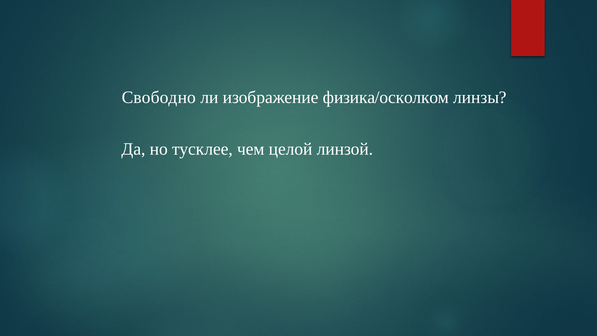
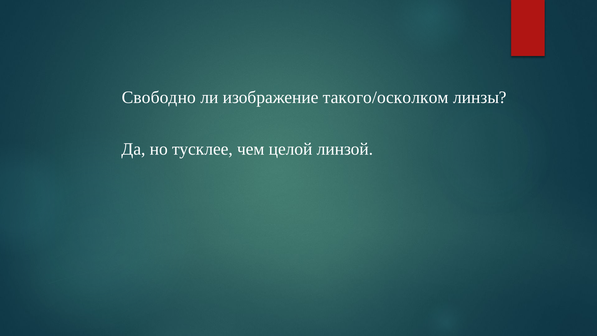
физика/осколком: физика/осколком -> такого/осколком (386, 97)
